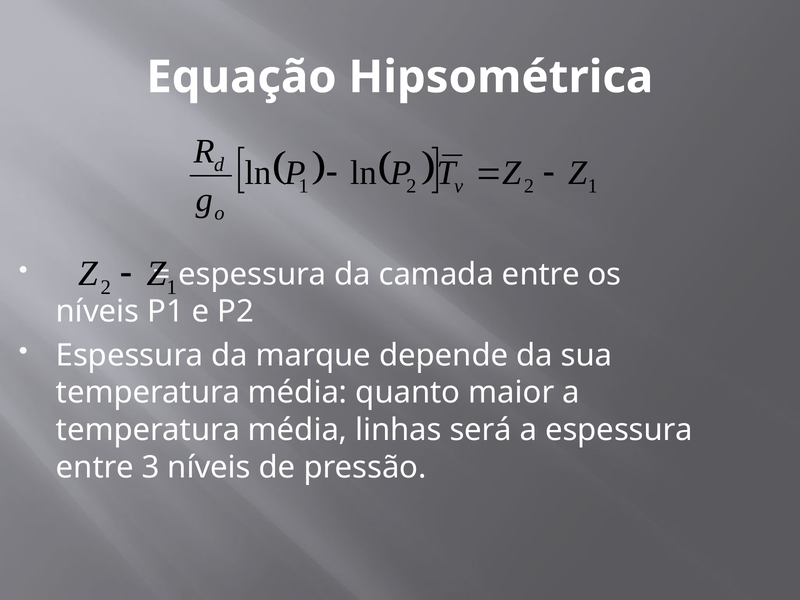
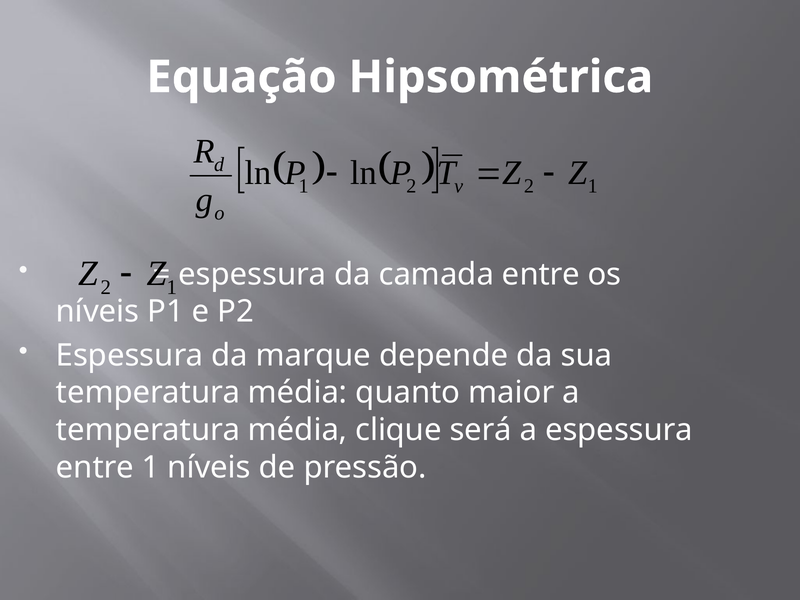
linhas: linhas -> clique (398, 430)
entre 3: 3 -> 1 (151, 467)
